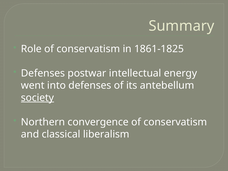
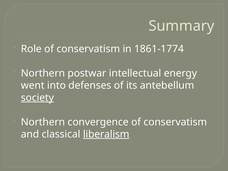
1861-1825: 1861-1825 -> 1861-1774 (159, 49)
Defenses: Defenses -> Northern (43, 73)
liberalism underline: none -> present (106, 134)
